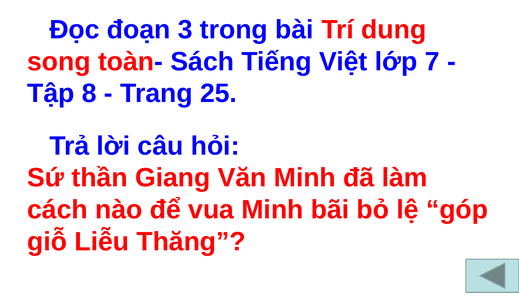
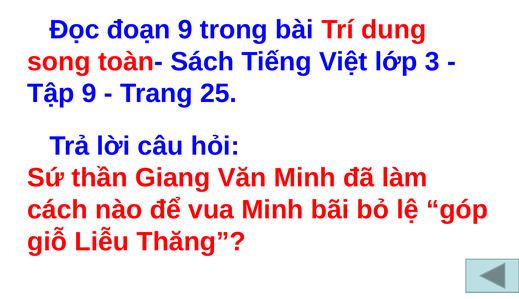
đoạn 3: 3 -> 9 (185, 30)
7: 7 -> 3 (432, 62)
Tập 8: 8 -> 9 (89, 94)
